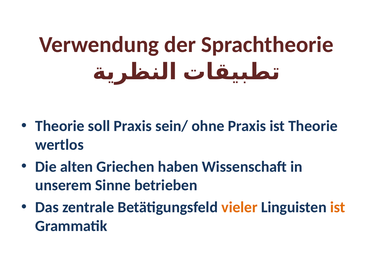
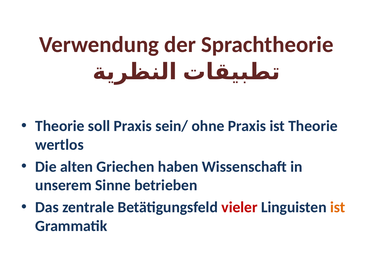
vieler colour: orange -> red (239, 207)
